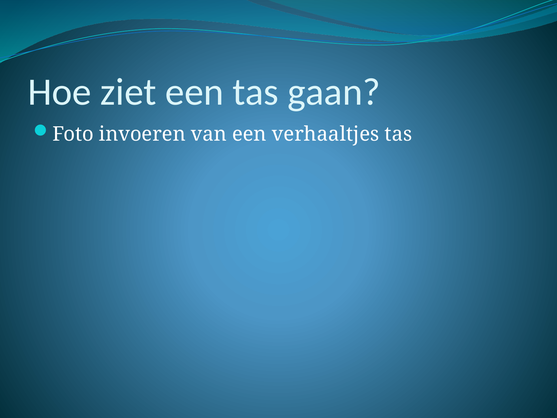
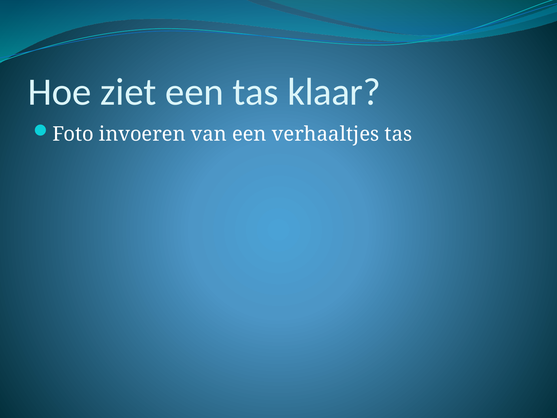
gaan: gaan -> klaar (334, 92)
